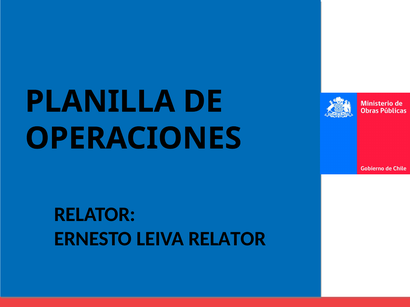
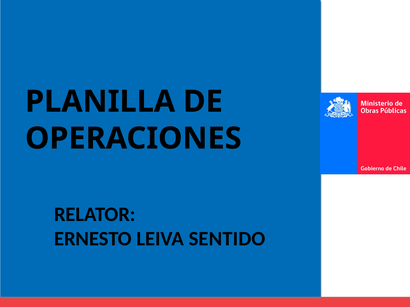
LEIVA RELATOR: RELATOR -> SENTIDO (227, 239)
